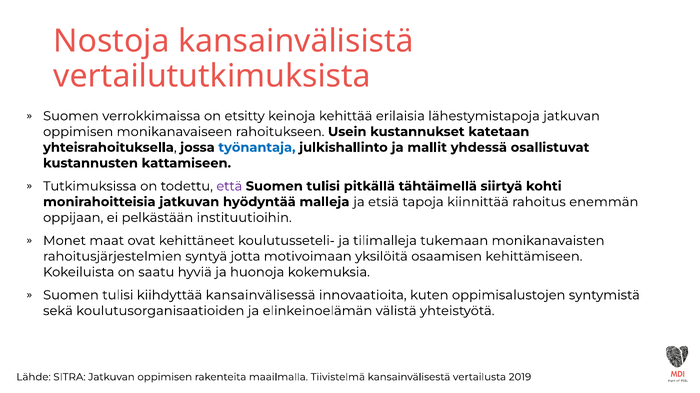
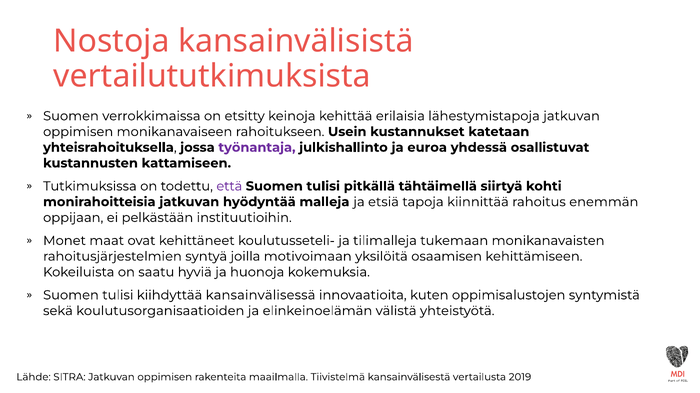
työnantaja colour: blue -> purple (257, 148)
mallit: mallit -> euroa (427, 148)
jotta: jotta -> joilla (245, 257)
